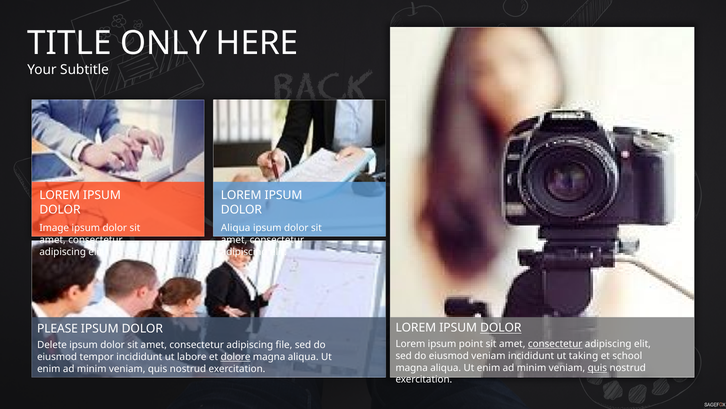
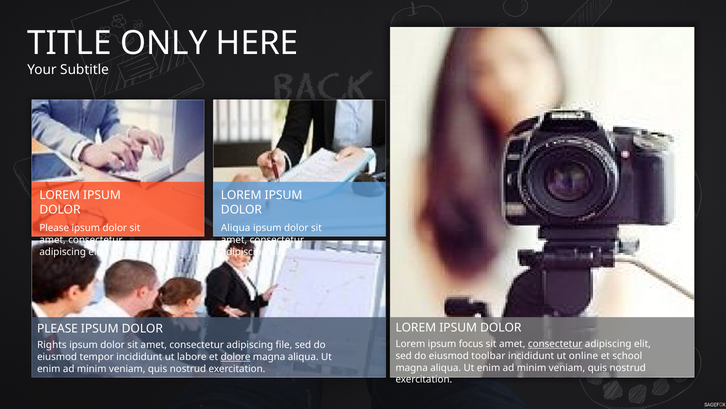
Image: Image -> Please (54, 228)
DOLOR underline: present -> none (501, 327)
point: point -> focus (471, 344)
Delete: Delete -> Rights (52, 345)
eiusmod veniam: veniam -> toolbar (488, 355)
taking: taking -> online (583, 355)
quis underline: present -> none (597, 367)
